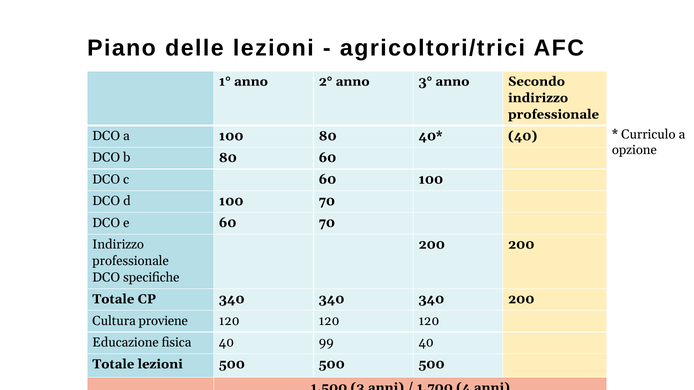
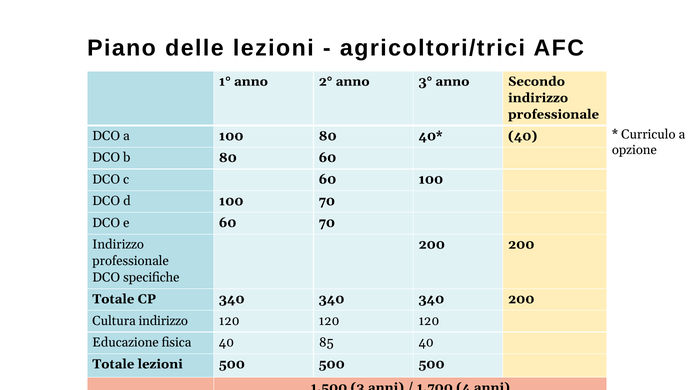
Cultura proviene: proviene -> indirizzo (163, 321)
99: 99 -> 85 (326, 343)
